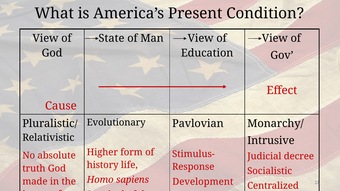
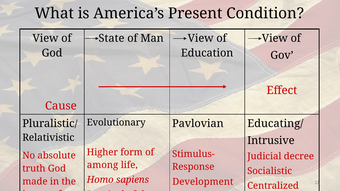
Monarchy/: Monarchy/ -> Educating/ (275, 124)
history: history -> among (103, 165)
